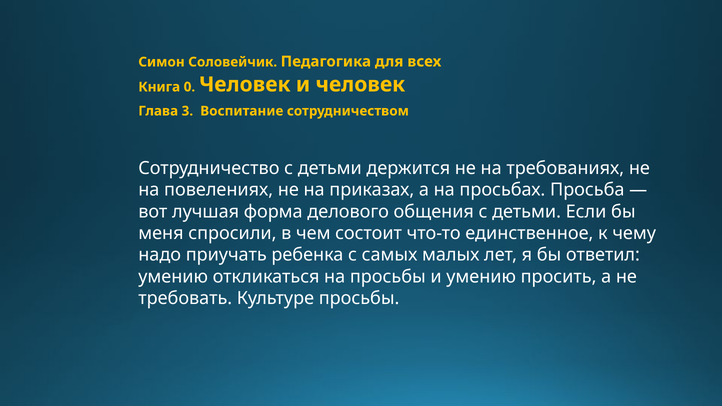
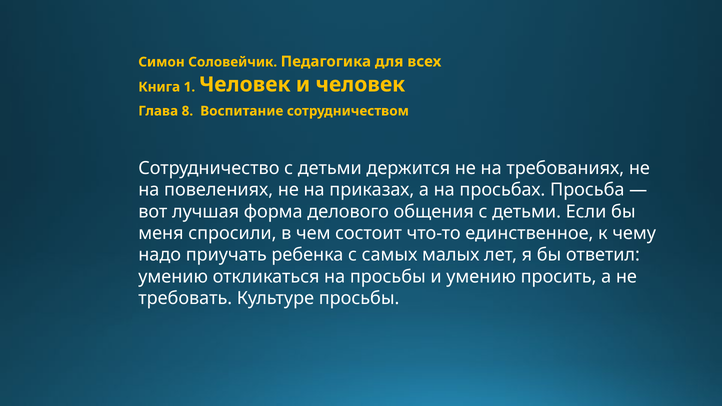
0: 0 -> 1 (189, 87)
3: 3 -> 8 (187, 111)
